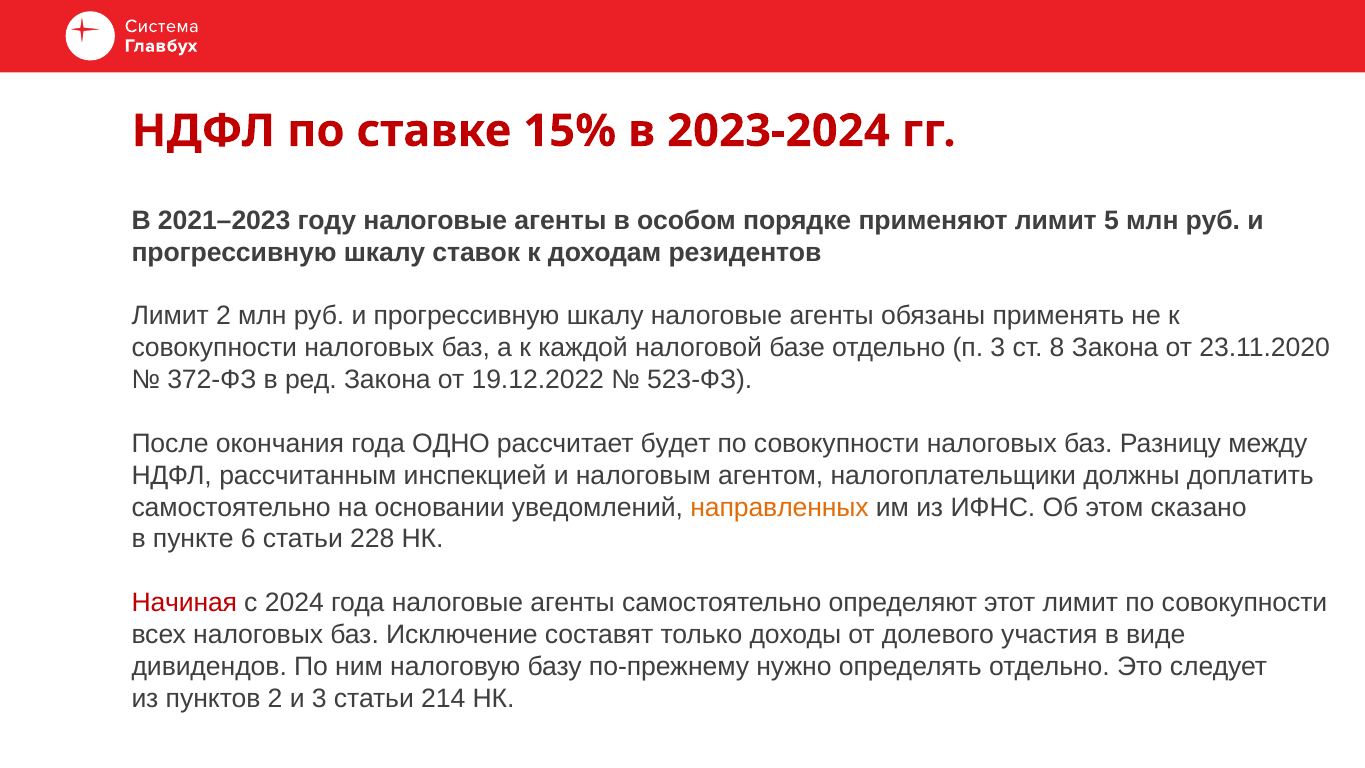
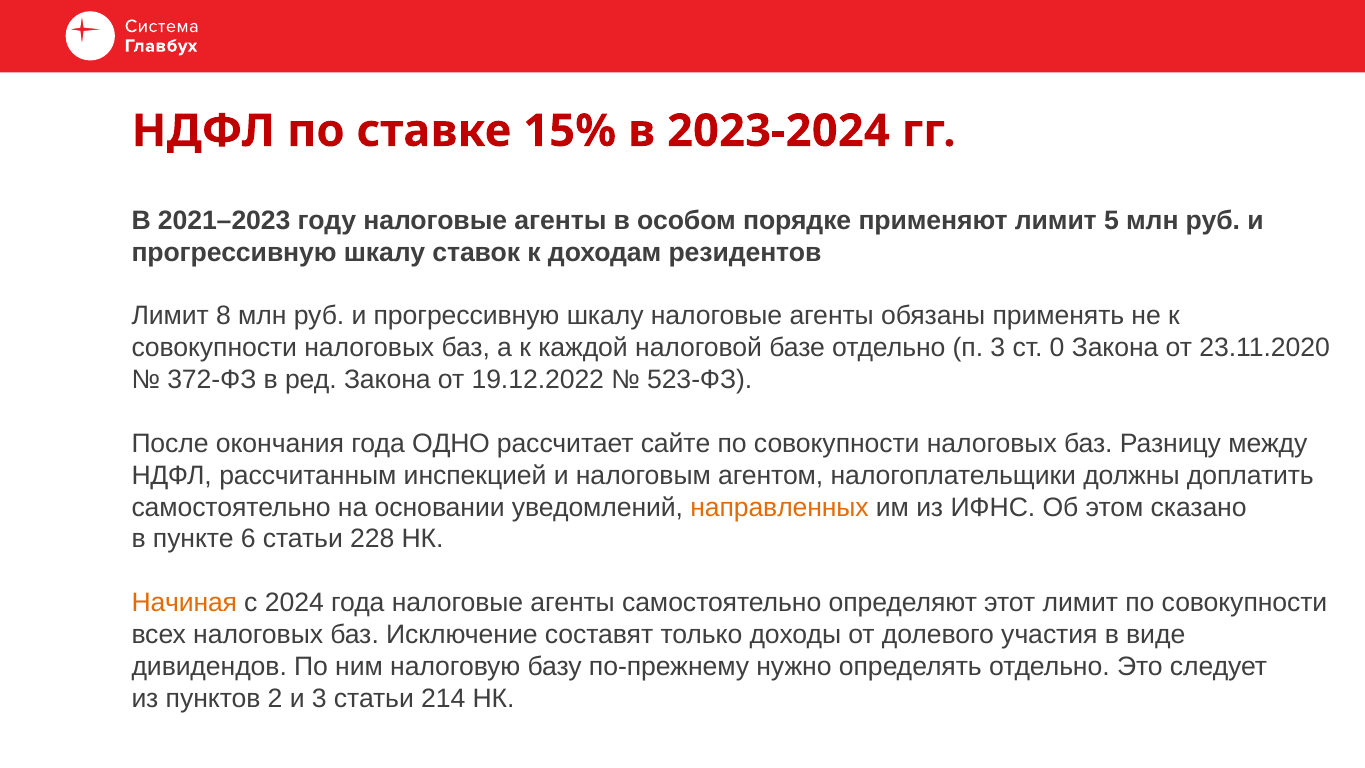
Лимит 2: 2 -> 8 (223, 316)
8: 8 -> 0 (1057, 348)
будет: будет -> сайте (676, 443)
Начиная colour: red -> orange (184, 603)
